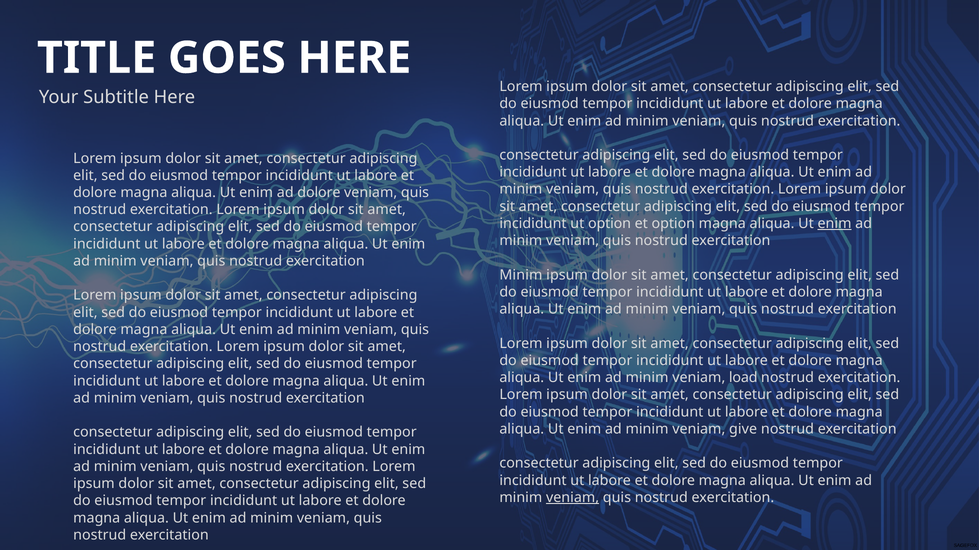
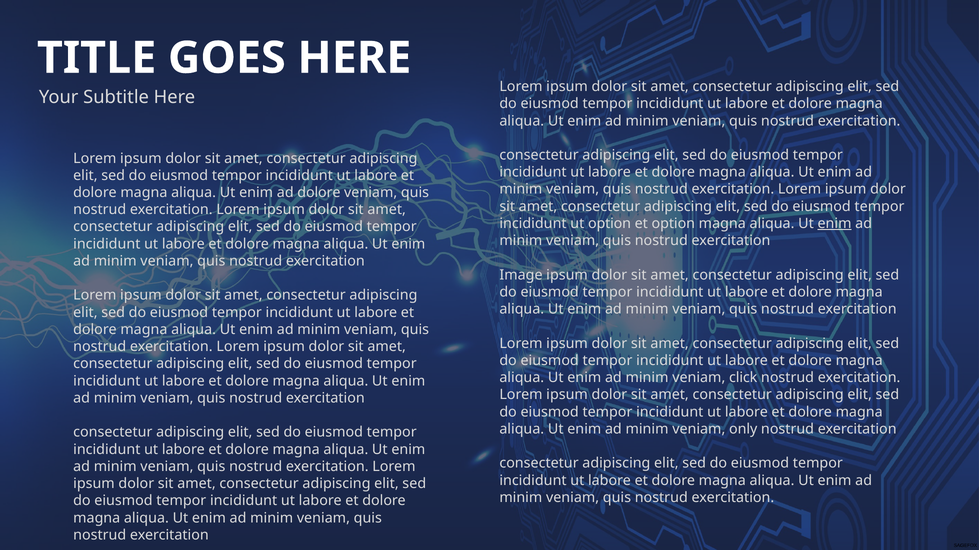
Minim: Minim -> Image (521, 275)
load: load -> click (743, 378)
give: give -> only (743, 430)
veniam underline: present -> none (573, 498)
